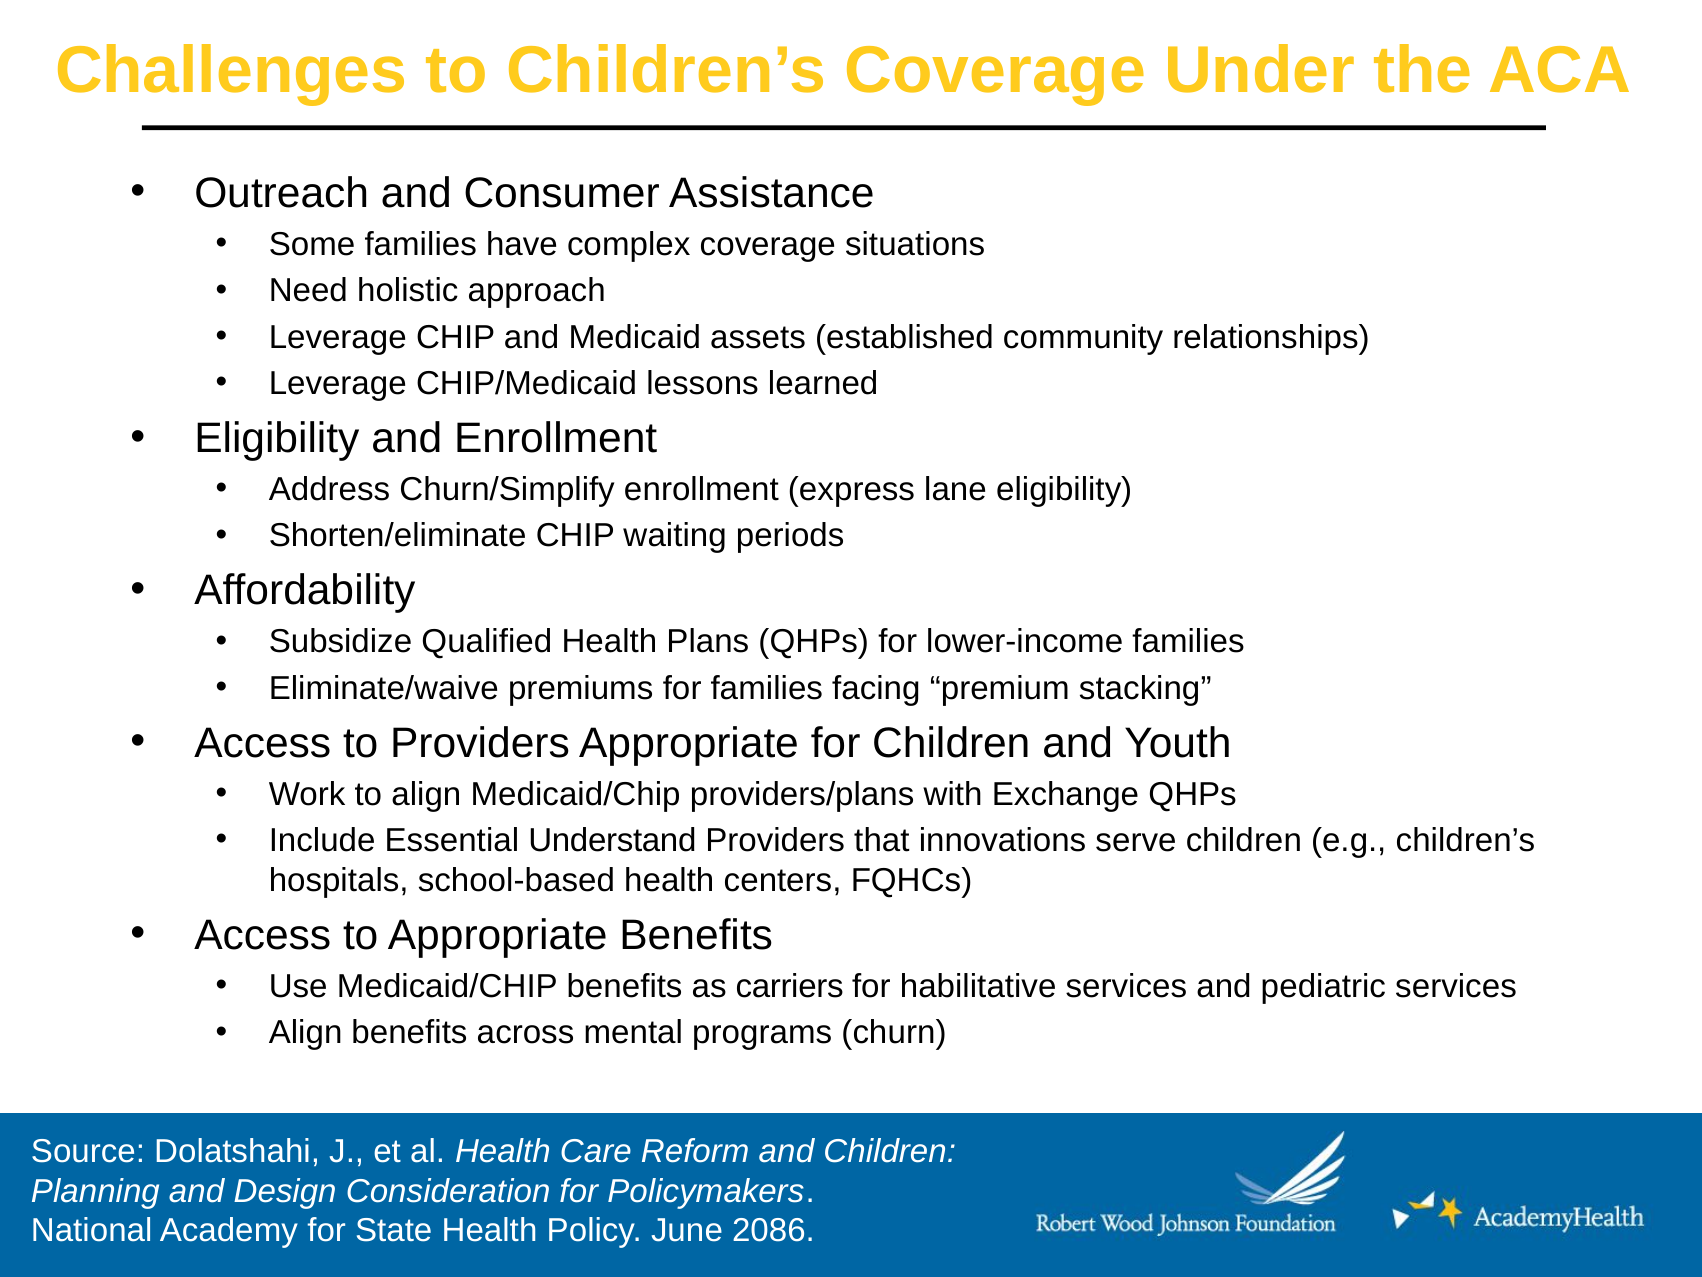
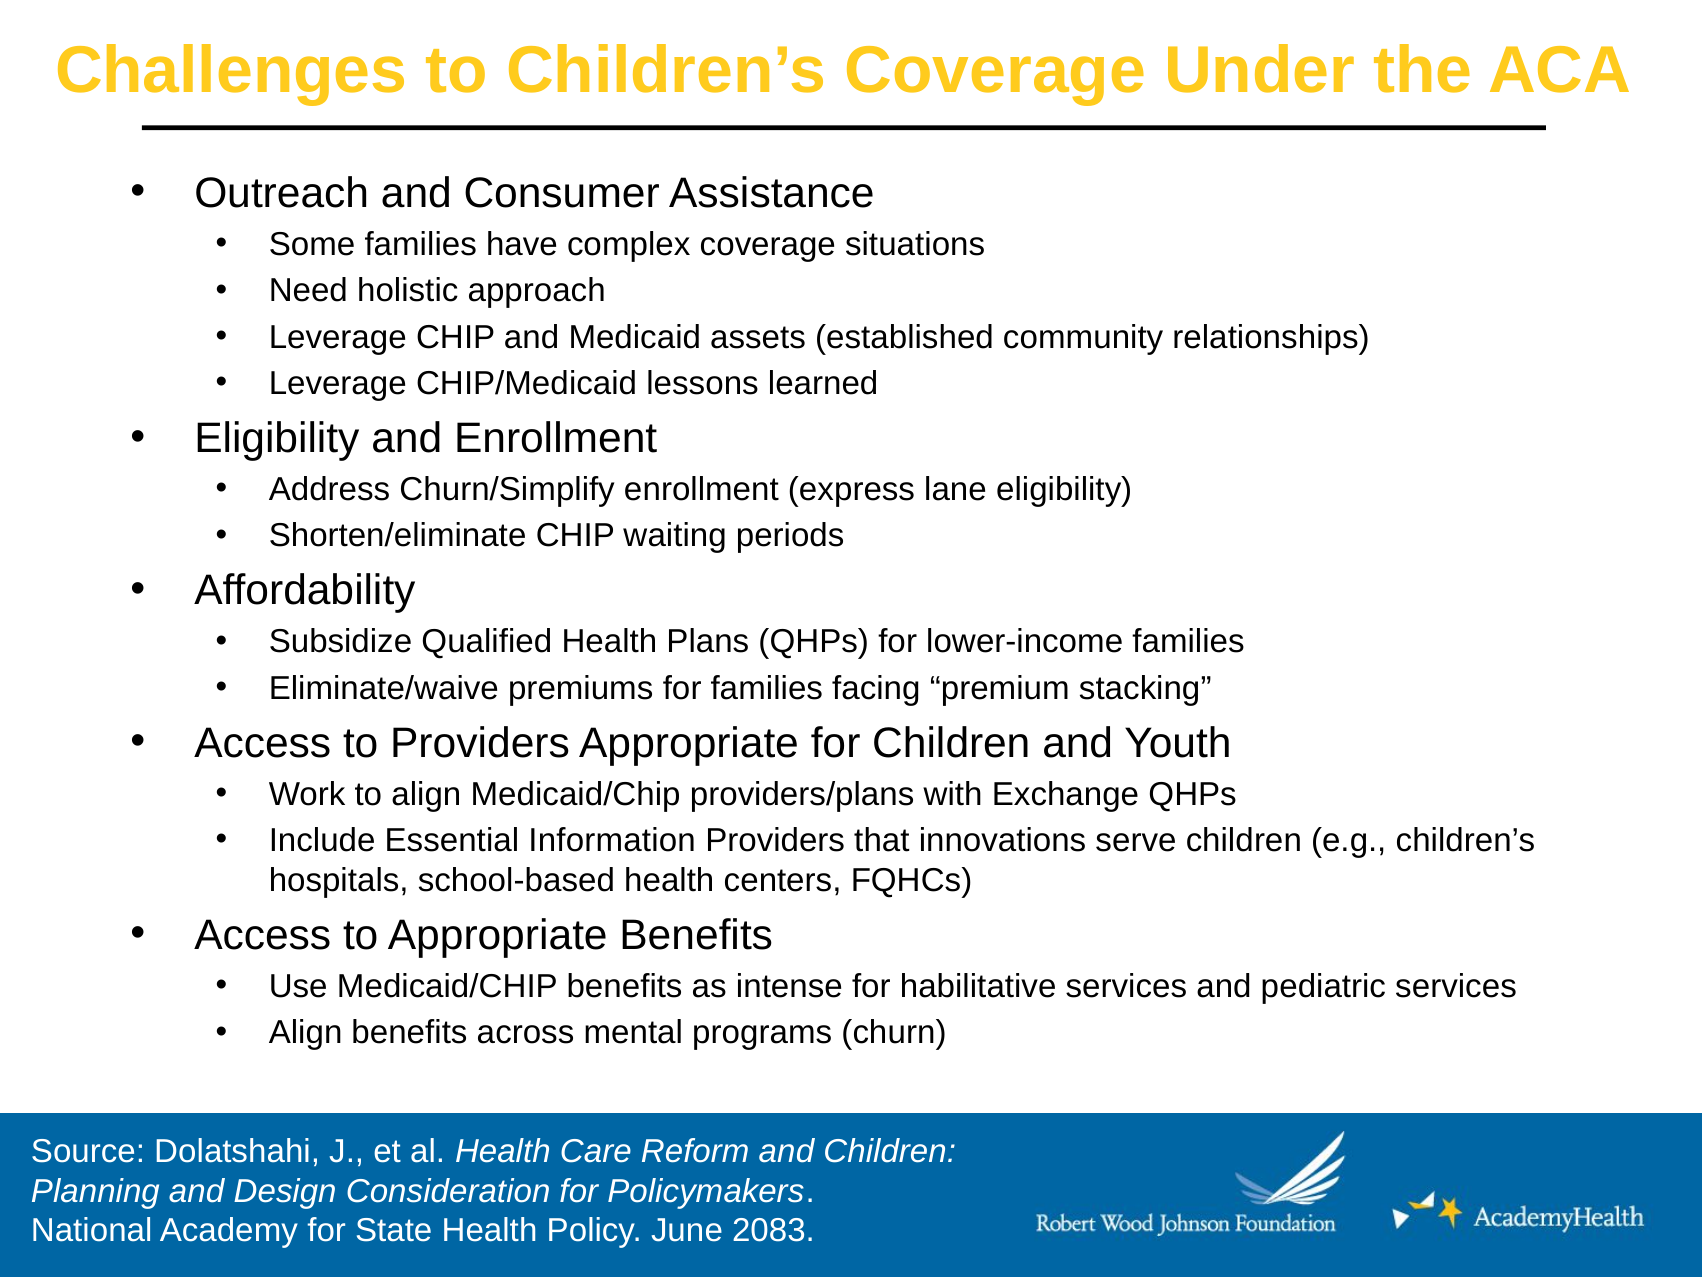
Understand: Understand -> Information (612, 840)
carriers: carriers -> intense (789, 986)
2086: 2086 -> 2083 (773, 1231)
